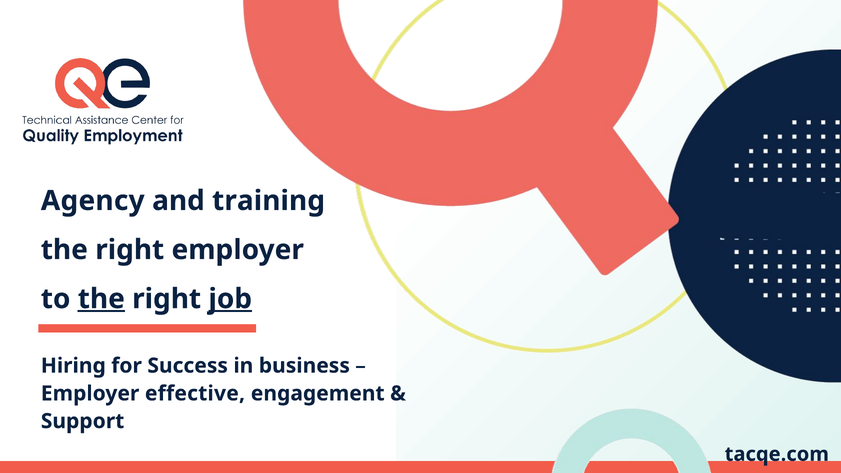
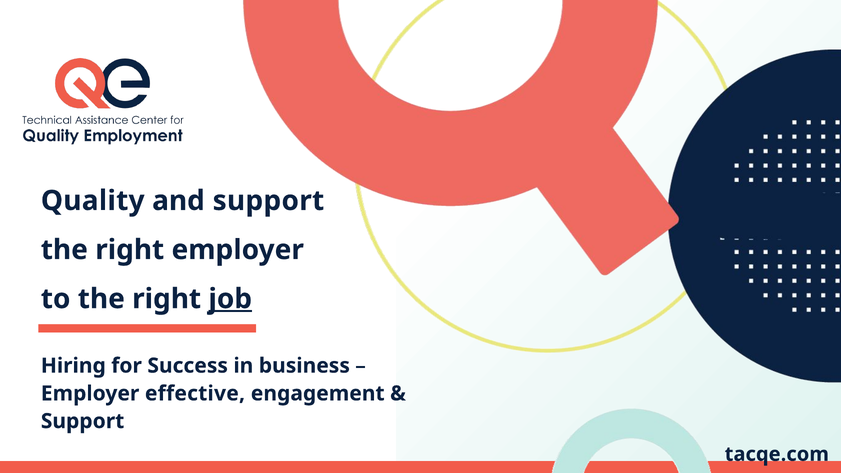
Agency: Agency -> Quality (93, 201)
and training: training -> support (268, 201)
the underline: present -> none (101, 299)
